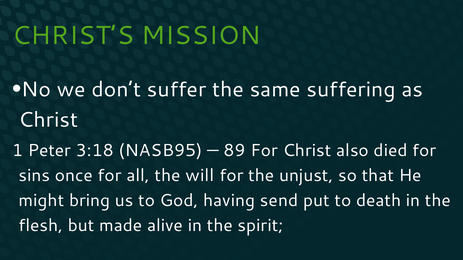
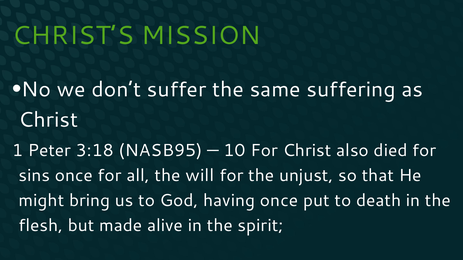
89: 89 -> 10 (235, 151)
having send: send -> once (279, 201)
